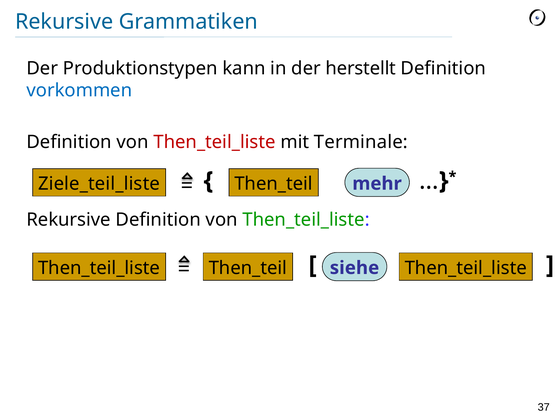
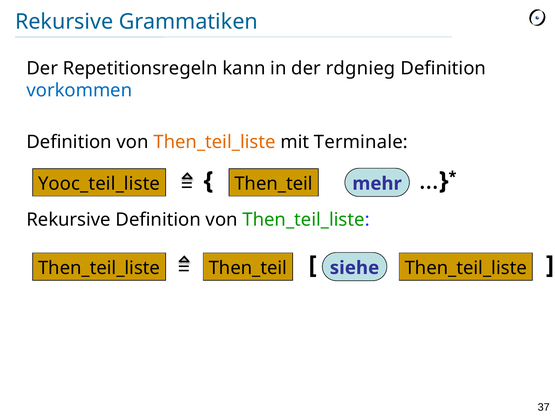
Produktionstypen: Produktionstypen -> Repetitionsregeln (140, 68)
herstellt: herstellt -> rdgnieg (361, 68)
Then_teil_liste colour: red -> orange (214, 142)
Ziele_teil_liste: Ziele_teil_liste -> Yooc_teil_liste (99, 184)
